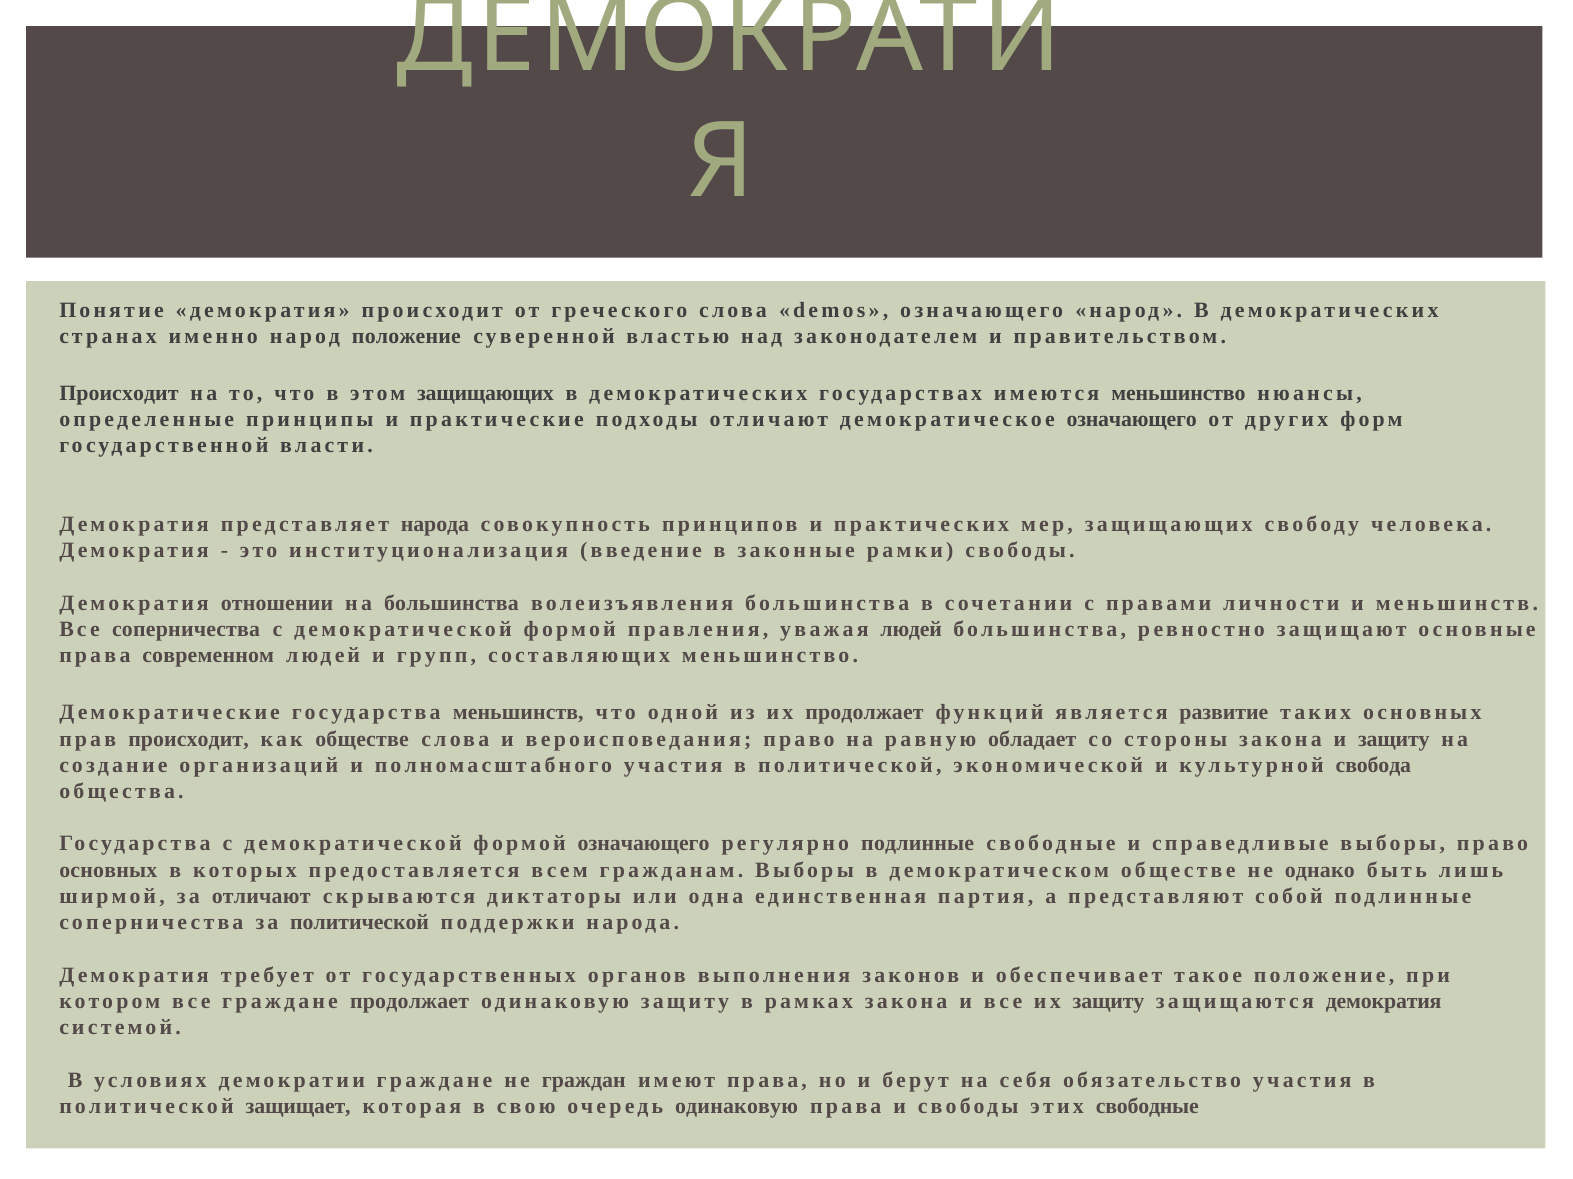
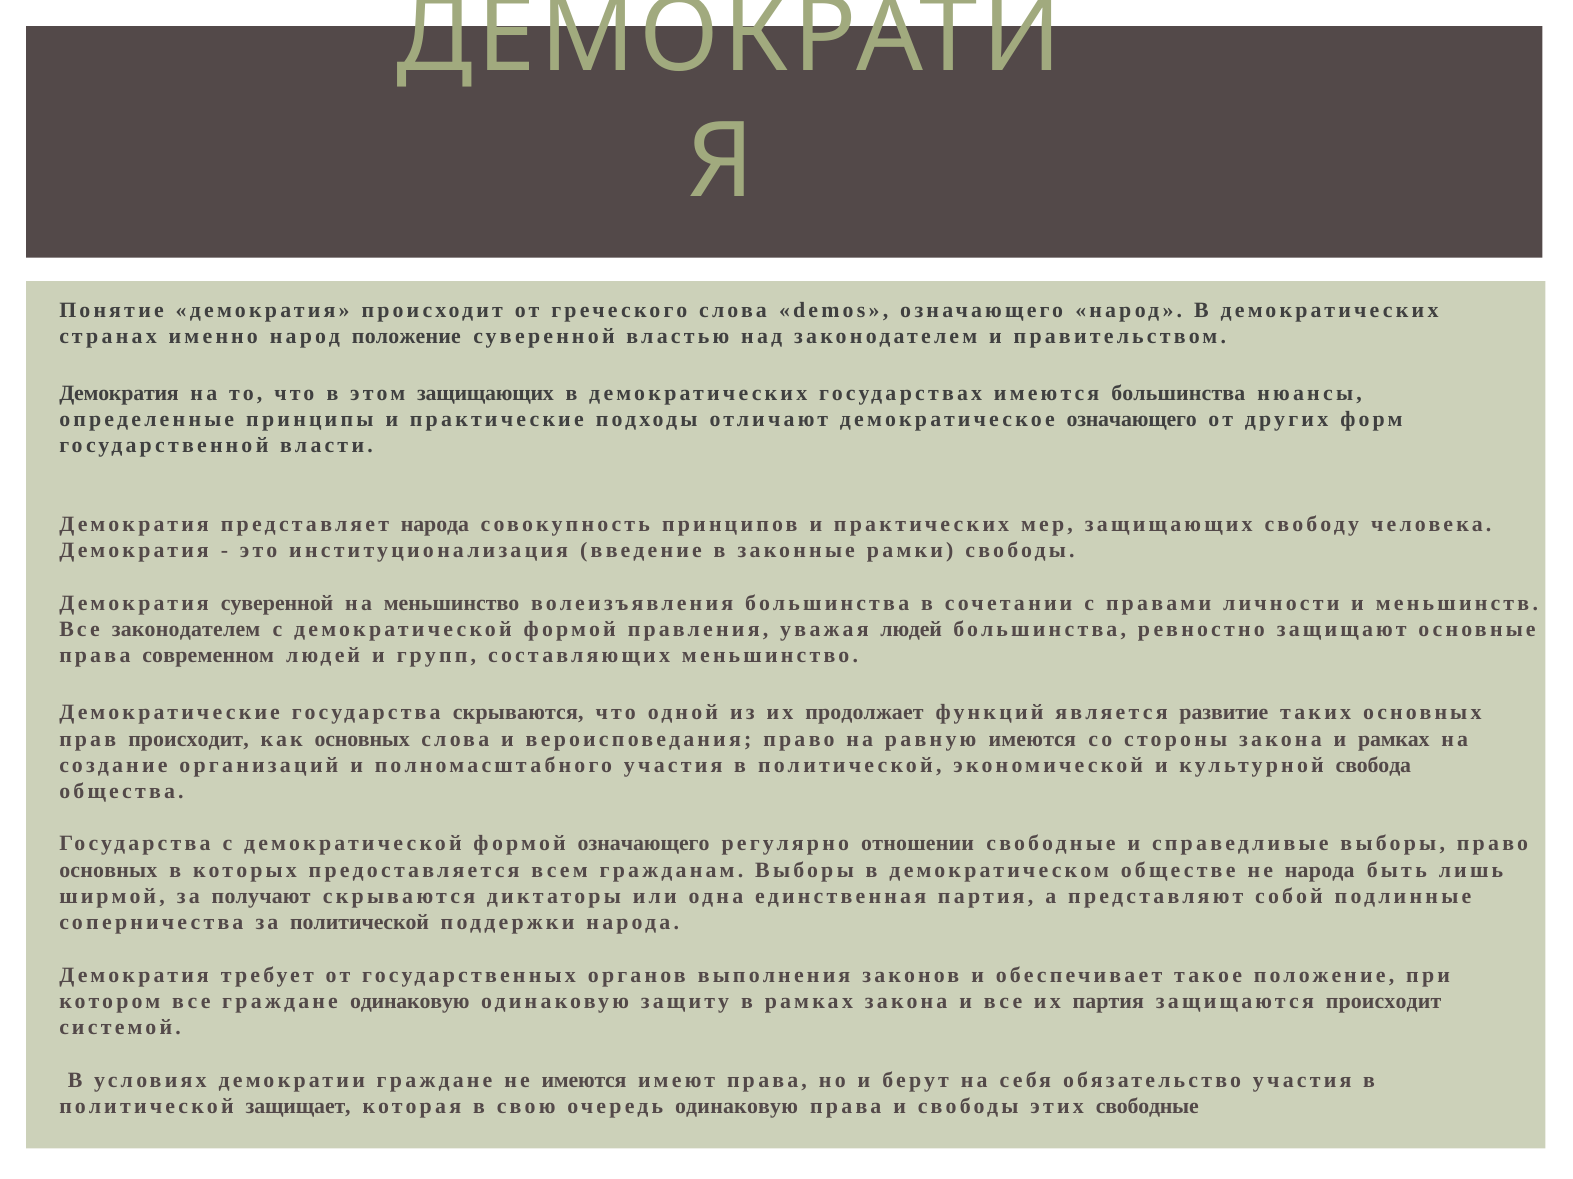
Происходит: Происходит -> Демократия (119, 394)
имеются меньшинство: меньшинство -> большинства (1178, 394)
Демократия отношении: отношении -> суверенной (277, 604)
на большинства: большинства -> меньшинство (452, 604)
Все соперничества: соперничества -> законодателем (186, 630)
государства меньшинств: меньшинств -> скрываются (518, 713)
как обществе: обществе -> основных (362, 739)
равную обладает: обладает -> имеются (1032, 739)
и защиту: защиту -> рамках (1394, 739)
регулярно подлинные: подлинные -> отношении (918, 844)
не однако: однако -> народа (1320, 871)
за отличают: отличают -> получают (261, 897)
граждане продолжает: продолжает -> одинаковую (410, 1002)
их защиту: защиту -> партия (1108, 1002)
защищаются демократия: демократия -> происходит (1384, 1002)
не граждан: граждан -> имеются (584, 1081)
